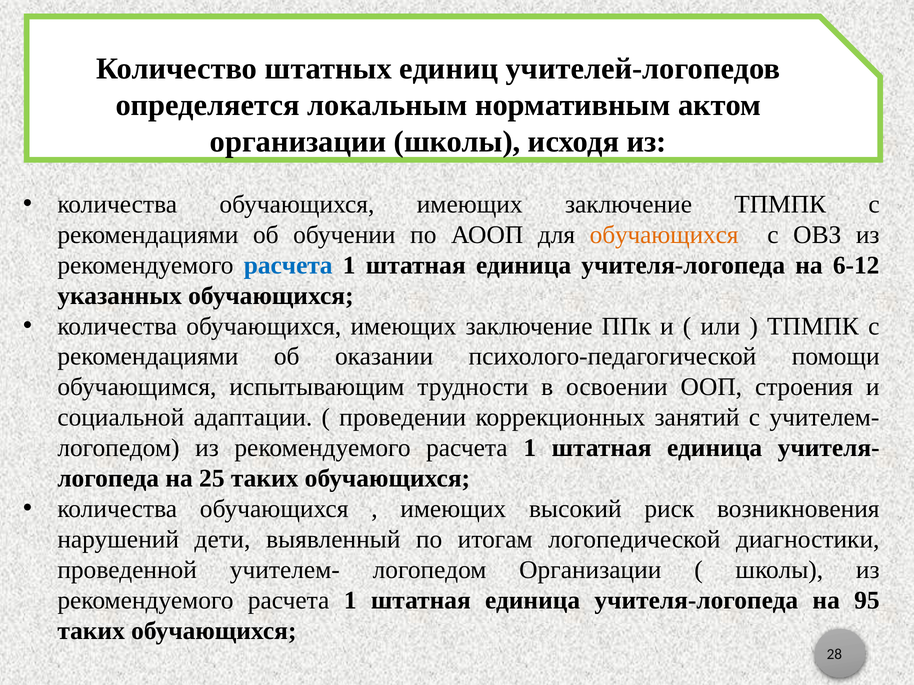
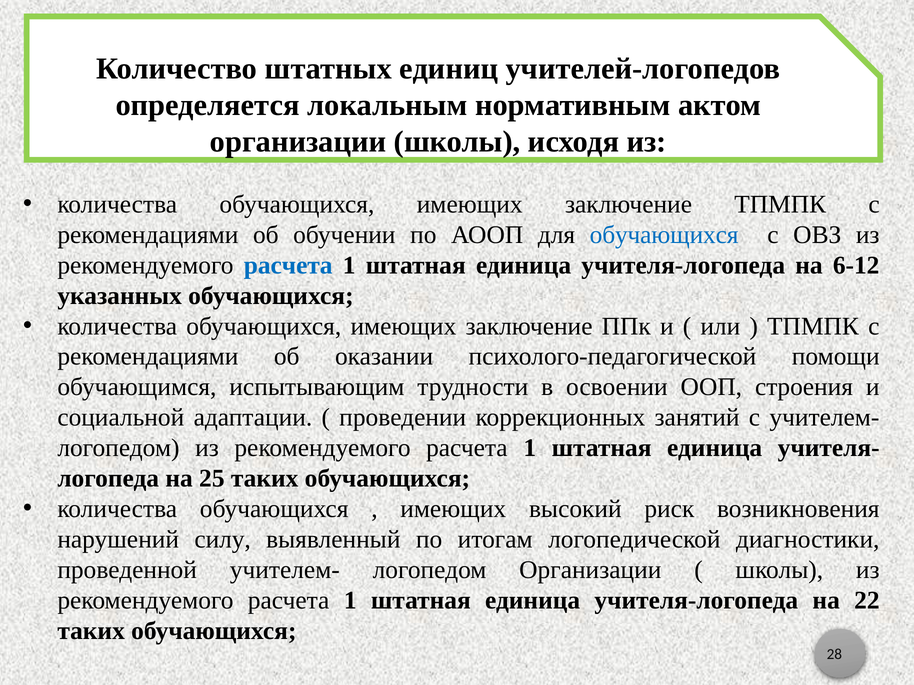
обучающихся colour: orange -> blue (664, 235)
дети: дети -> силу (223, 540)
95: 95 -> 22 (867, 601)
